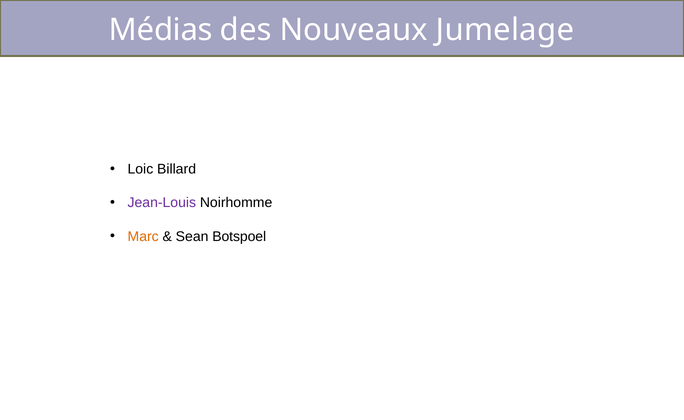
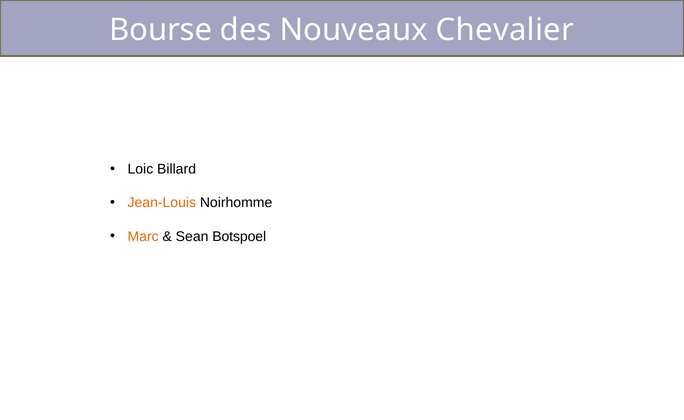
Médias: Médias -> Bourse (161, 30)
Jumelage: Jumelage -> Chevalier (505, 30)
Jean-Louis colour: purple -> orange (162, 203)
